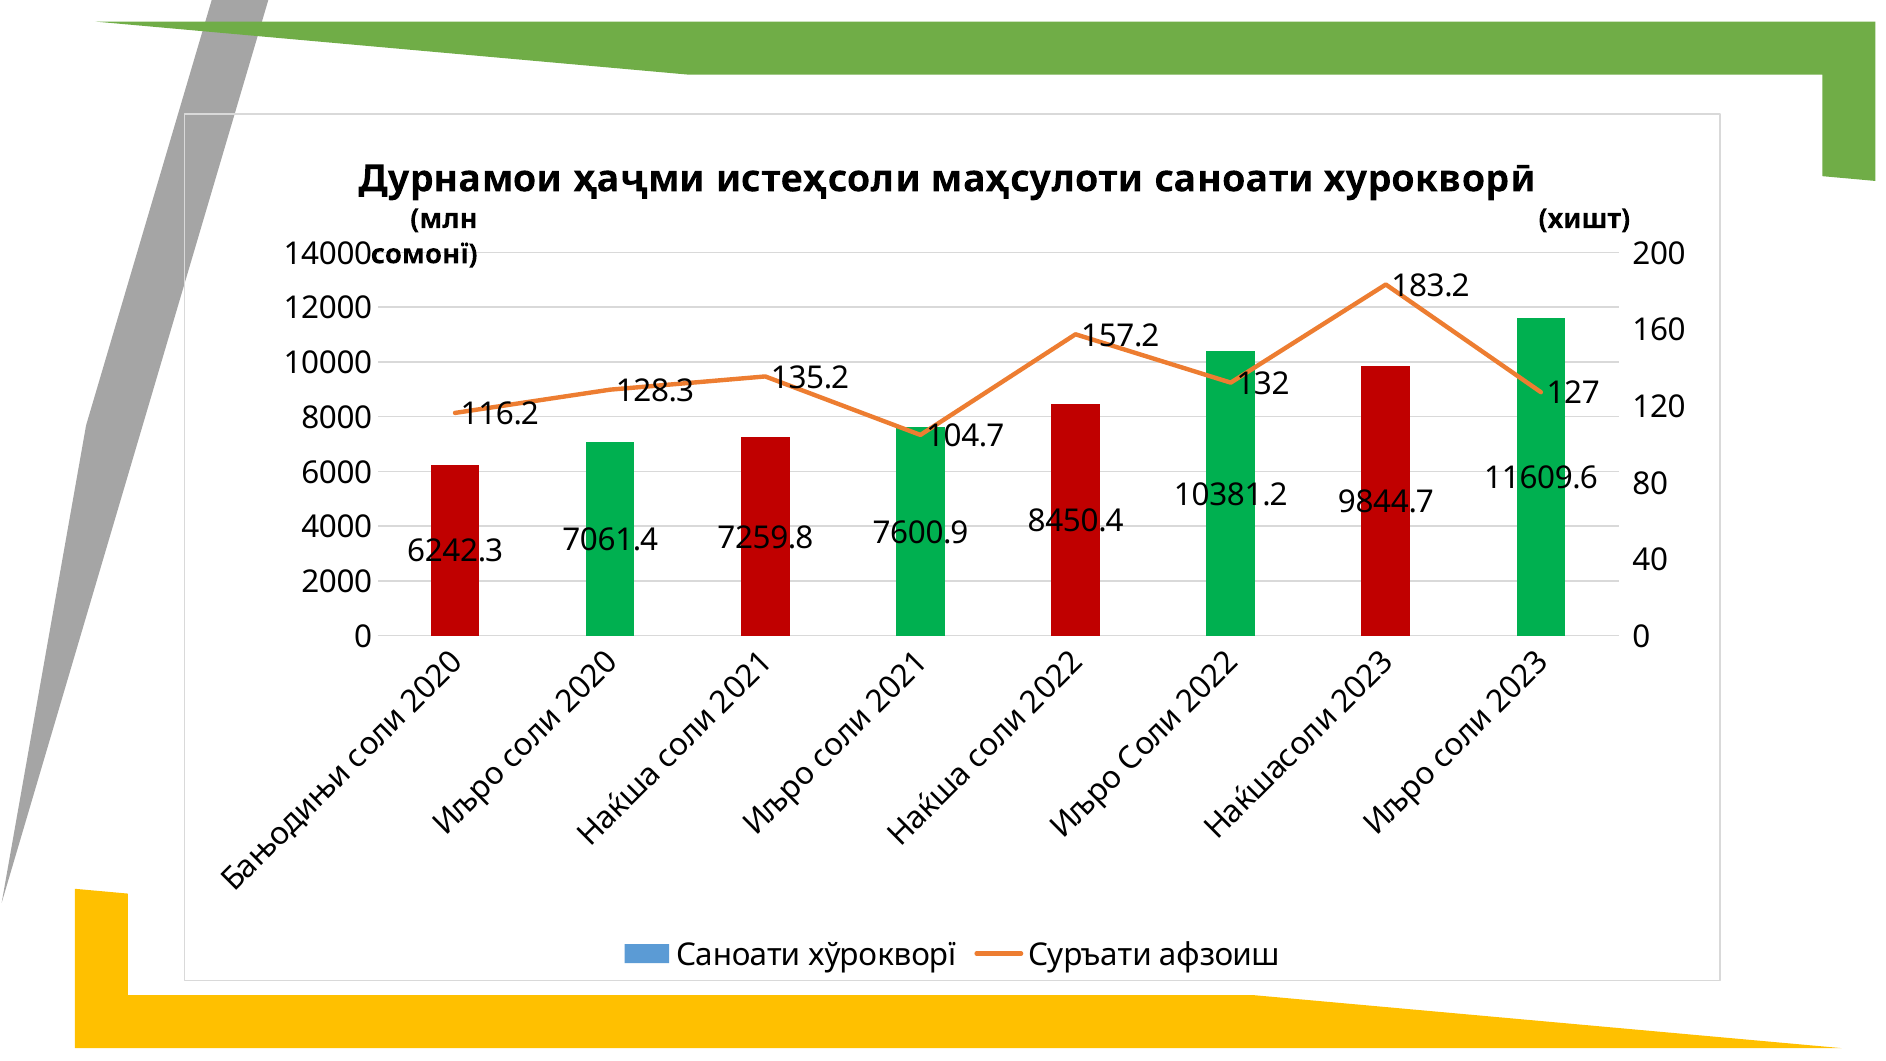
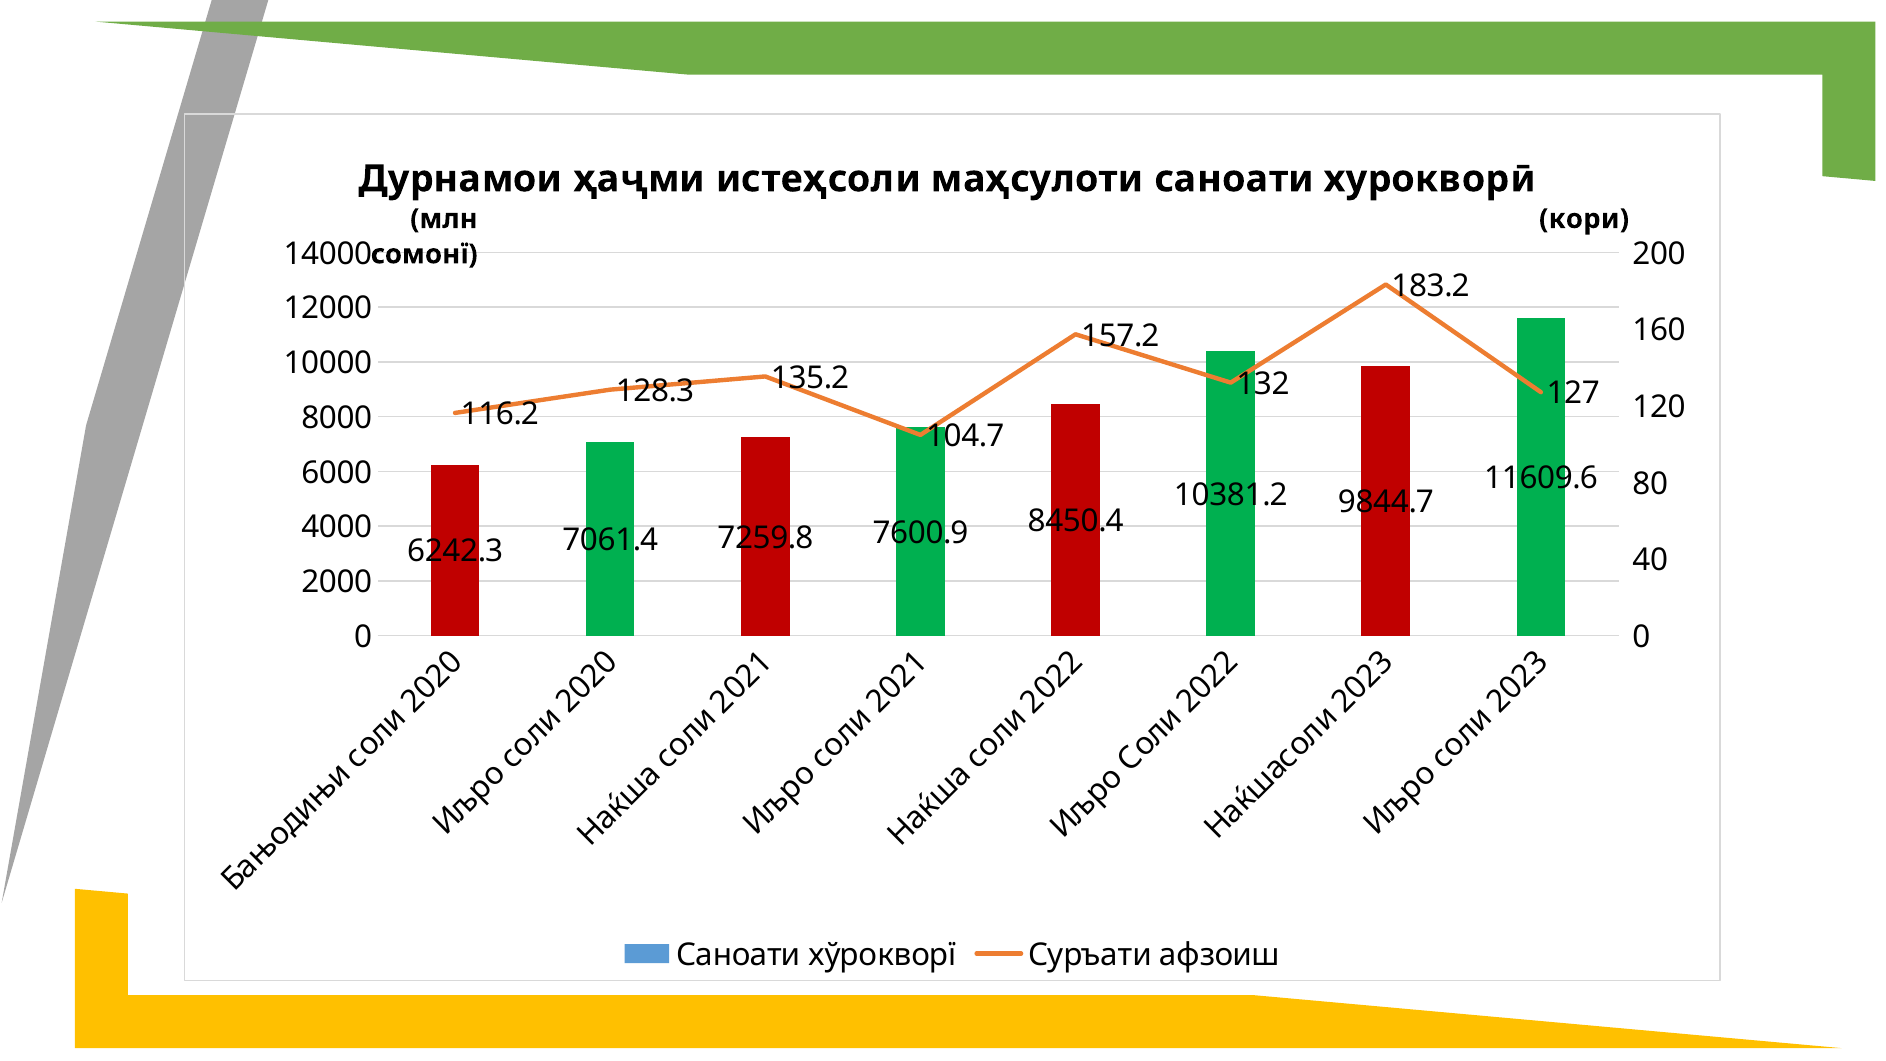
хишт: хишт -> кори (1584, 219)
